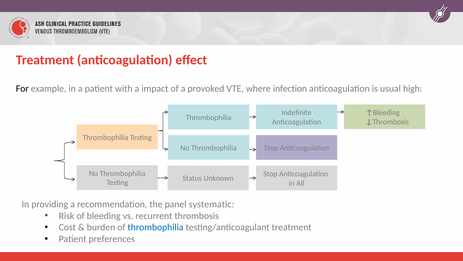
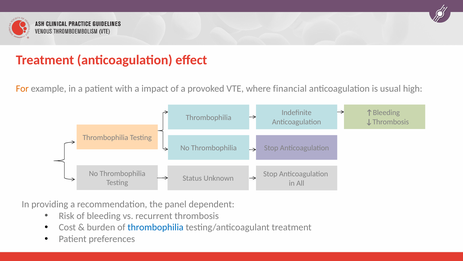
For colour: black -> orange (22, 88)
infection: infection -> financial (290, 88)
systematic: systematic -> dependent (212, 204)
